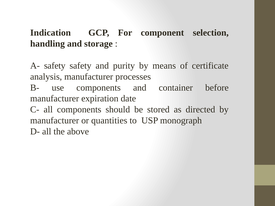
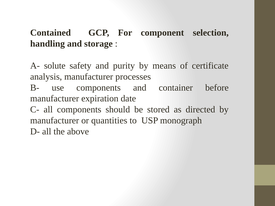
Indication: Indication -> Contained (51, 33)
A- safety: safety -> solute (55, 66)
